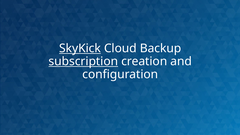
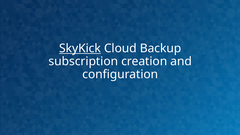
subscription underline: present -> none (83, 61)
